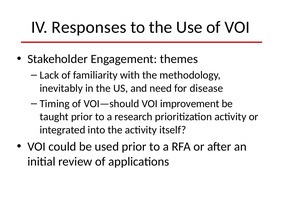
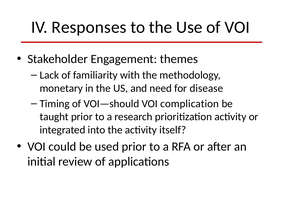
inevitably: inevitably -> monetary (61, 88)
improvement: improvement -> complication (190, 104)
